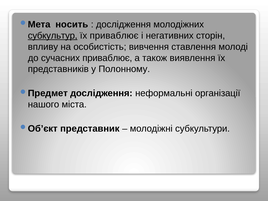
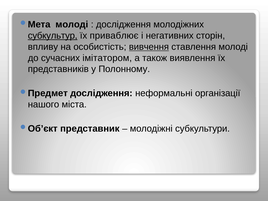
носить: носить -> молоді (72, 24)
вивчення underline: none -> present (149, 47)
сучасних приваблює: приваблює -> імітатором (107, 58)
